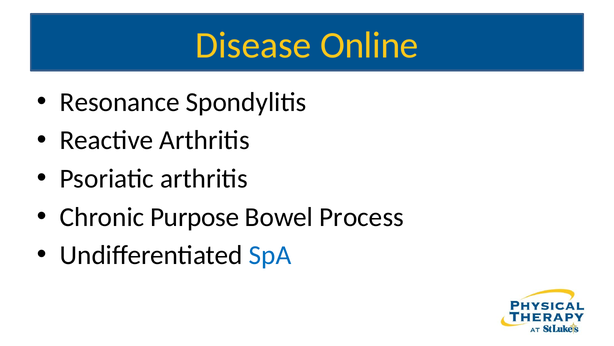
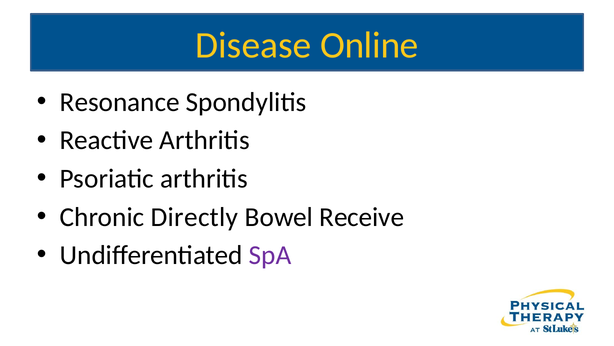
Purpose: Purpose -> Directly (195, 217)
Process: Process -> Receive (362, 217)
SpA colour: blue -> purple (270, 255)
